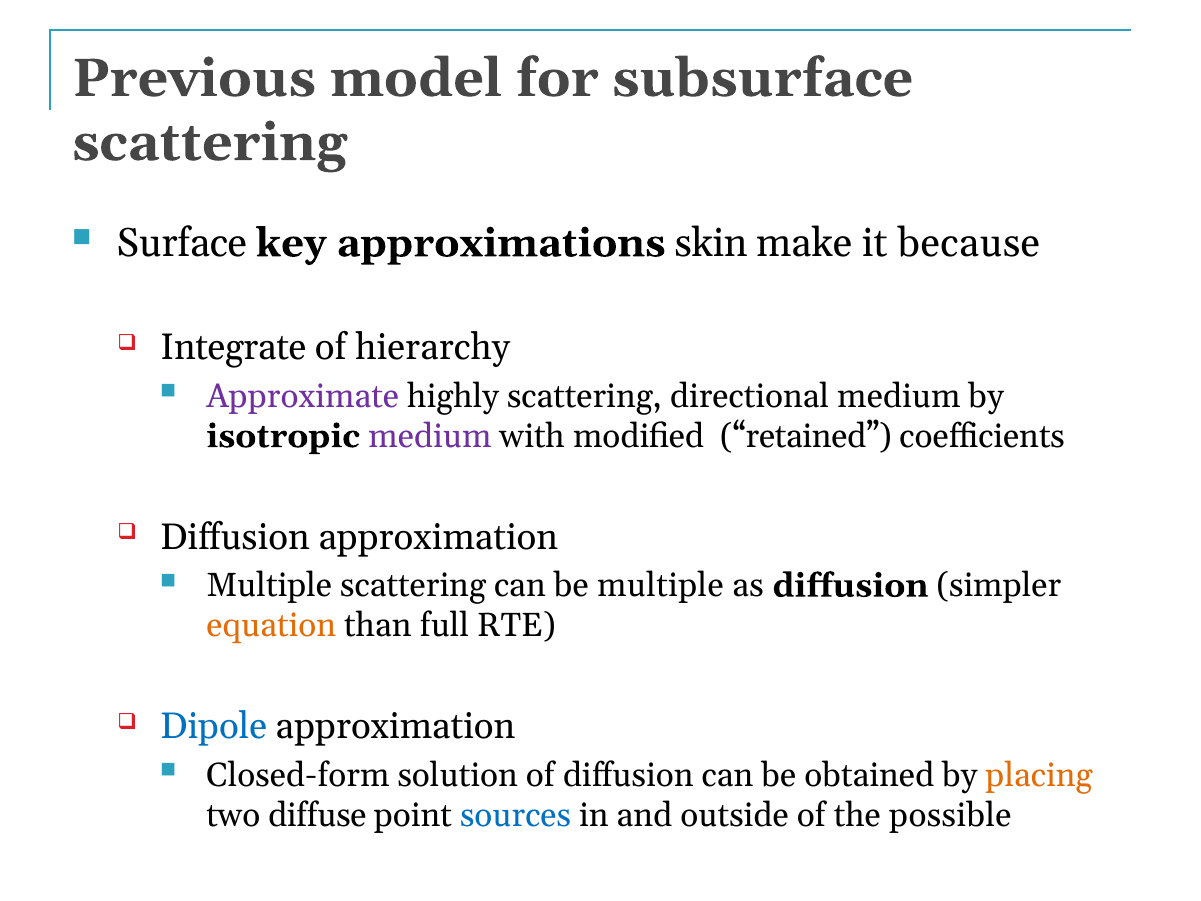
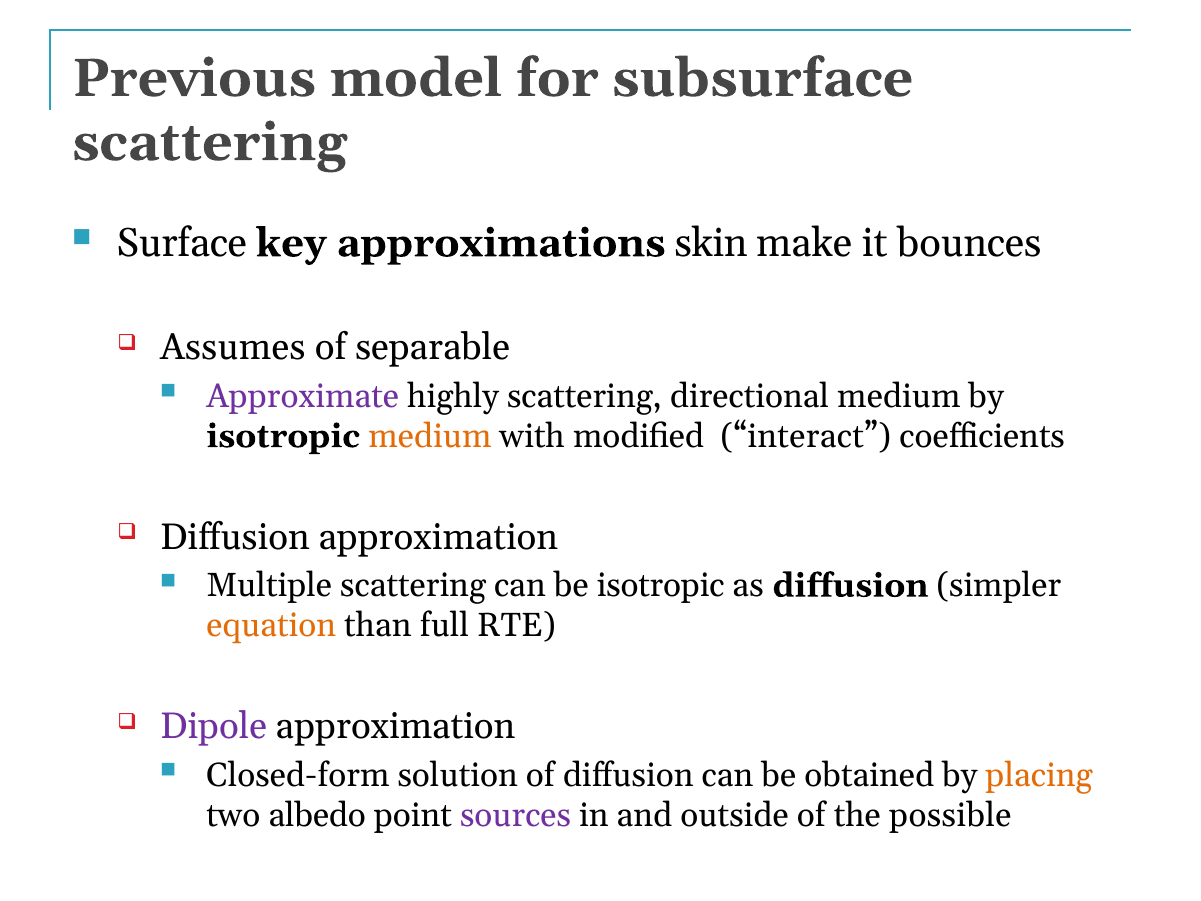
because: because -> bounces (969, 243)
Integrate: Integrate -> Assumes (233, 347)
hierarchy: hierarchy -> separable (433, 347)
medium colour: purple -> orange (430, 436)
retained: retained -> interact (806, 436)
be multiple: multiple -> isotropic (661, 585)
Dipole colour: blue -> purple (214, 726)
diffuse: diffuse -> albedo (317, 815)
sources colour: blue -> purple (516, 815)
